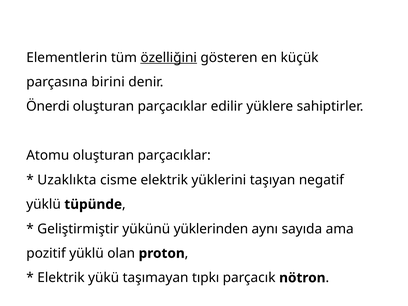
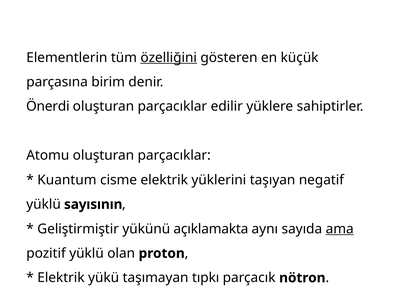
birini: birini -> birim (108, 82)
Uzaklıkta: Uzaklıkta -> Kuantum (67, 180)
tüpünde: tüpünde -> sayısının (93, 204)
yüklerinden: yüklerinden -> açıklamakta (211, 229)
ama underline: none -> present (340, 229)
